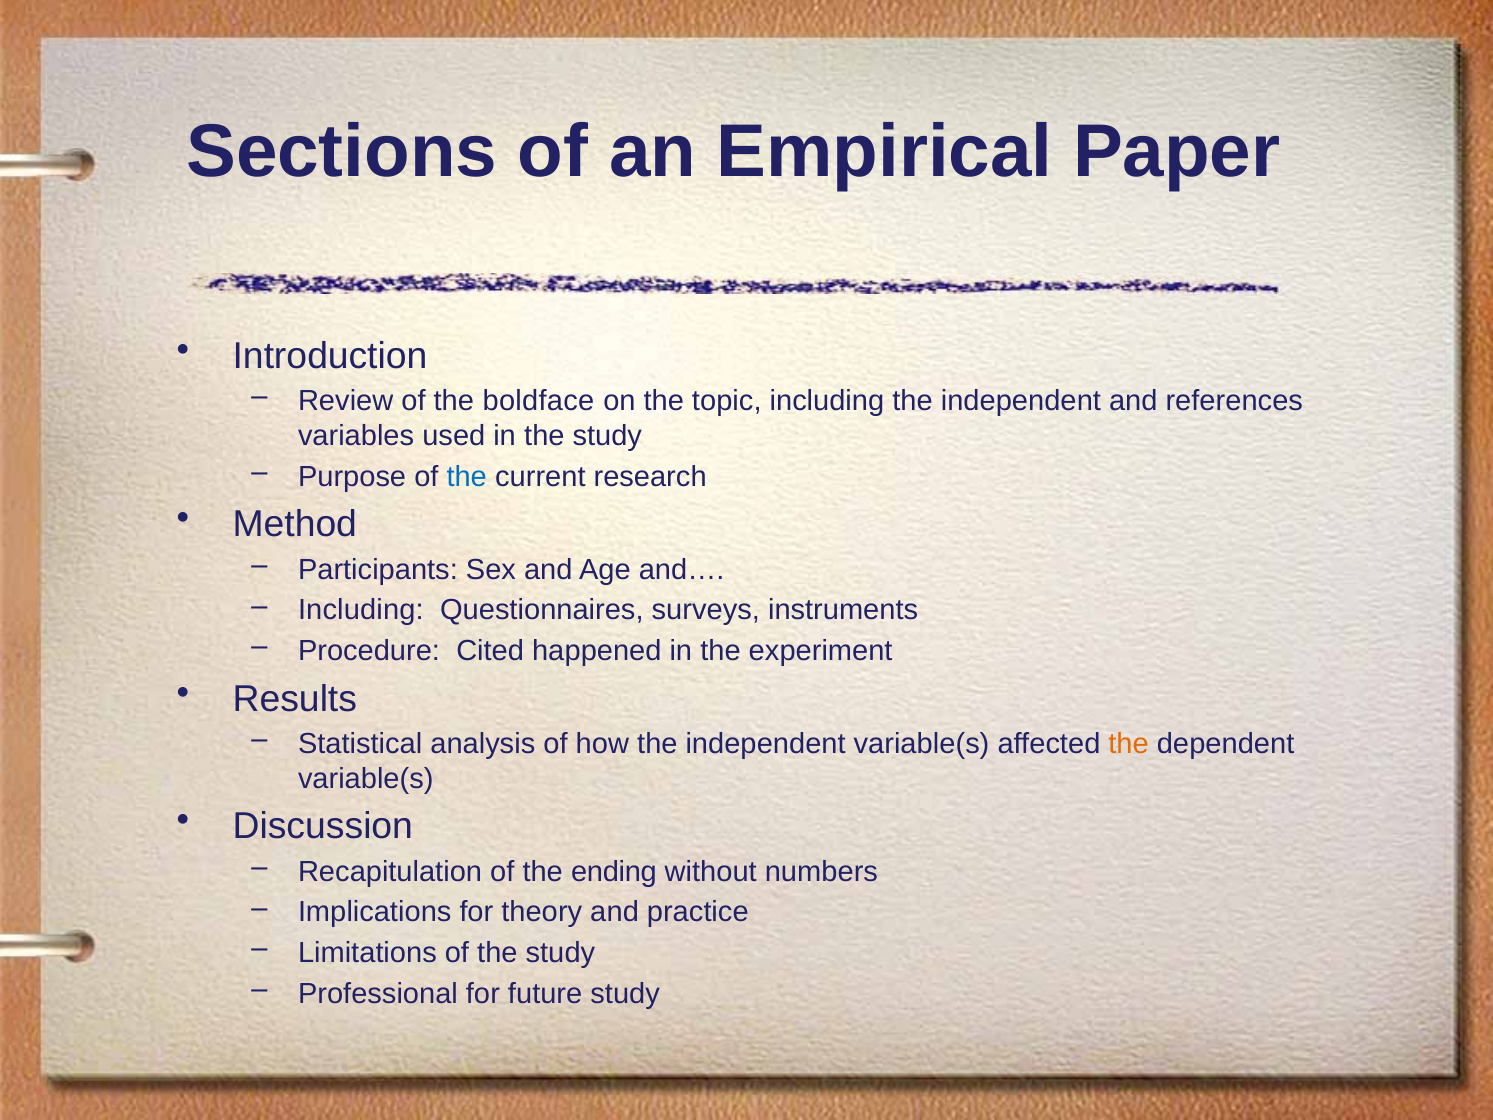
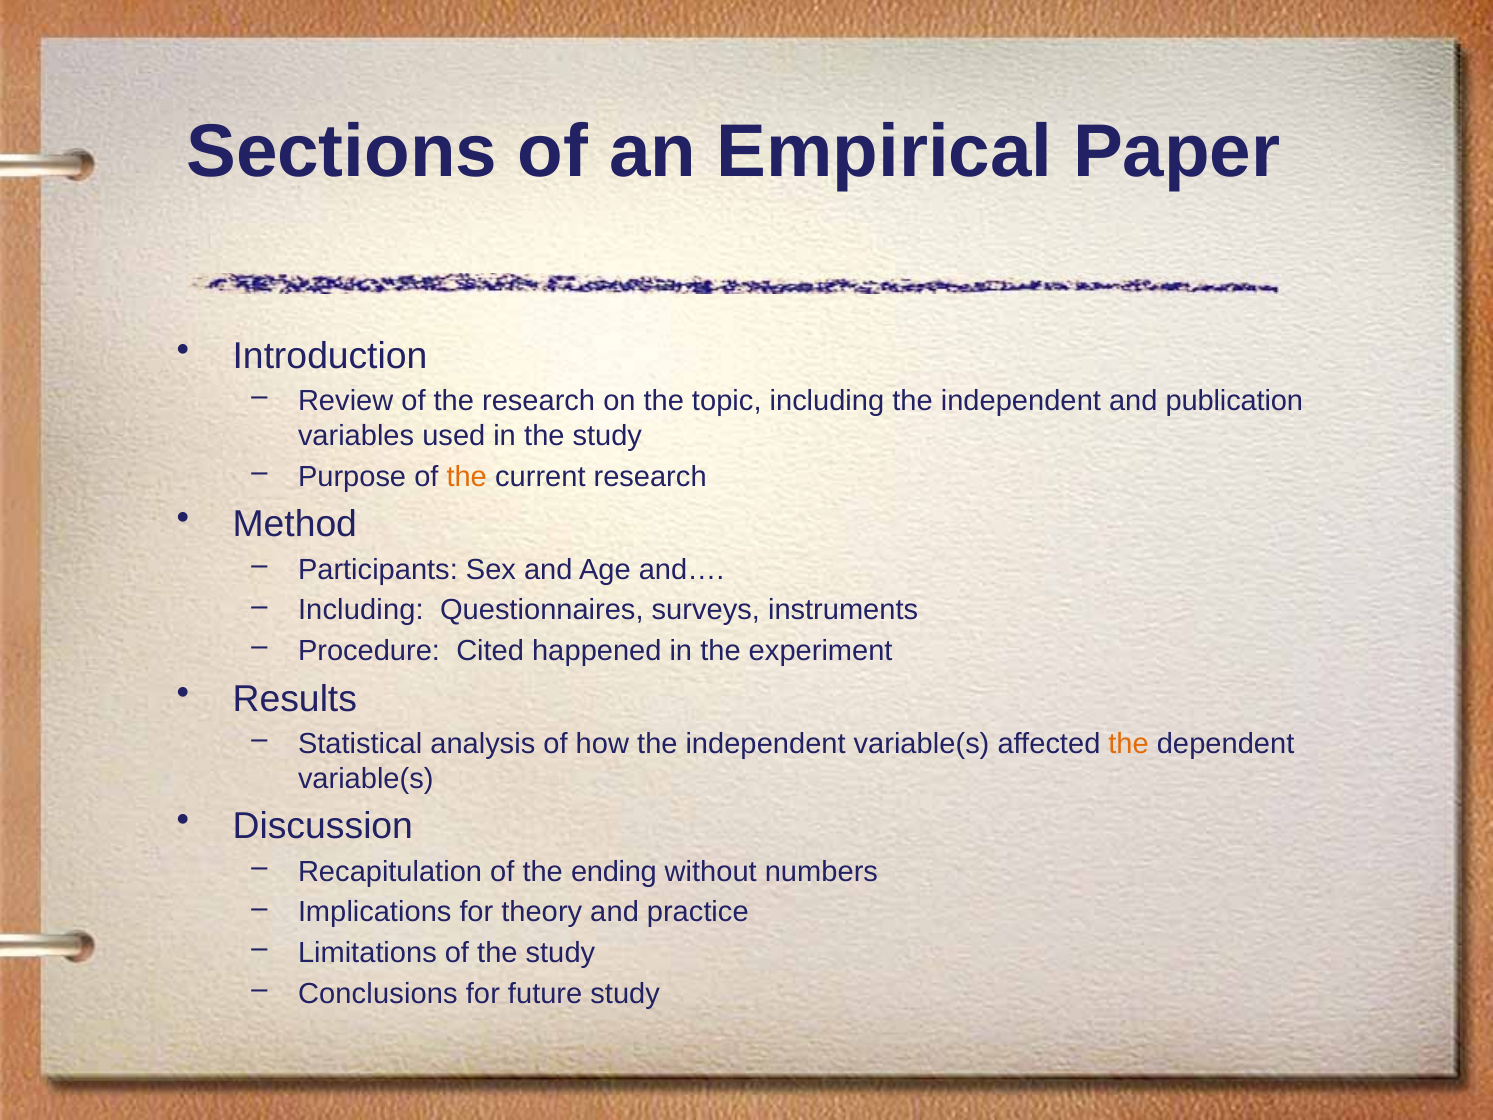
the boldface: boldface -> research (539, 401)
references: references -> publication (1234, 401)
the colour: blue -> orange (467, 477)
Professional: Professional -> Conclusions (378, 994)
